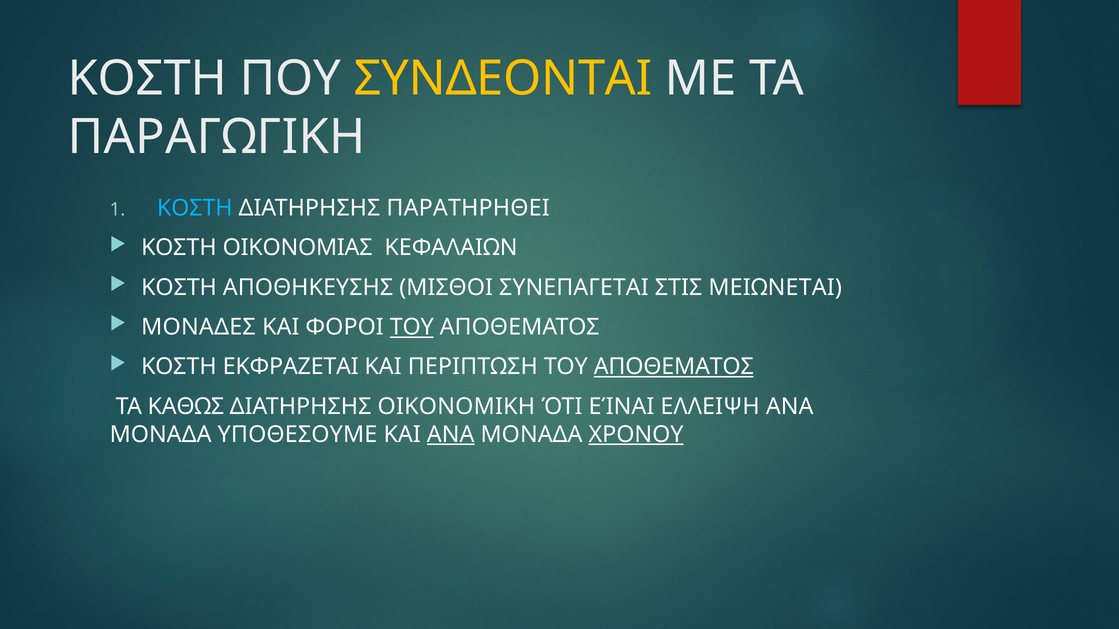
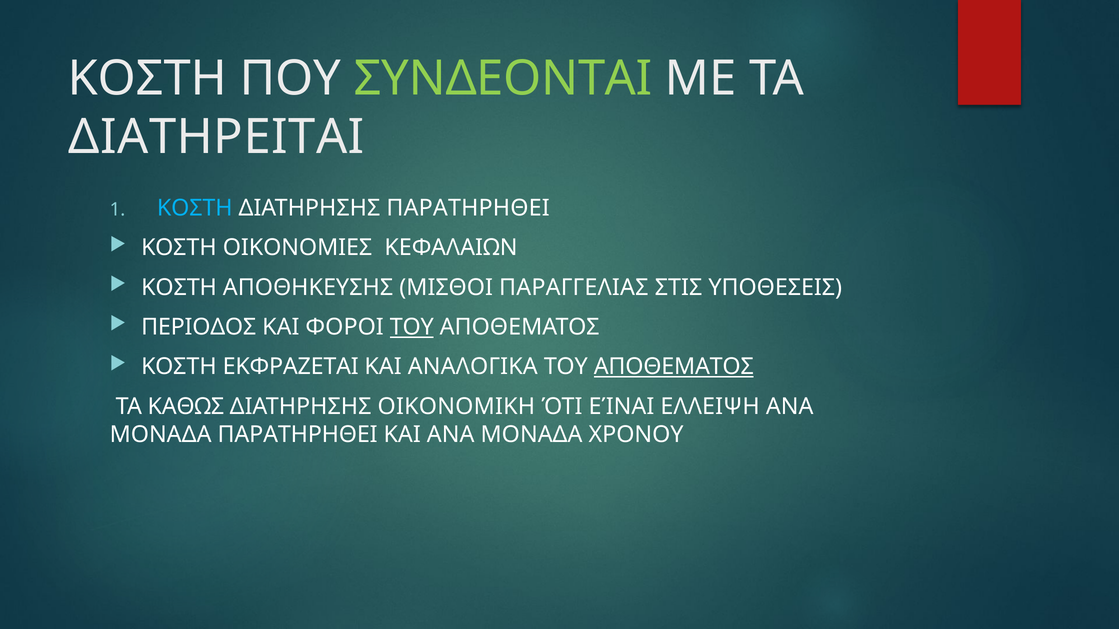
ΣΥΝΔΕΟΝΤΑΙ colour: yellow -> light green (503, 79)
ΠΑΡΑΓΩΓΙΚΗ: ΠΑΡΑΓΩΓΙΚΗ -> ΔΙΑΤΗΡΕΙΤΑΙ (216, 137)
ΟΙΚΟΝΟΜΙΑΣ: ΟΙΚΟΝΟΜΙΑΣ -> ΟΙΚΟΝΟΜΙΕΣ (298, 248)
ΣΥΝΕΠΑΓΕΤΑΙ: ΣΥΝΕΠΑΓΕΤΑΙ -> ΠΑΡΑΓΓΕΛΙΑΣ (574, 288)
ΜΕΙΩΝΕΤΑΙ: ΜΕΙΩΝΕΤΑΙ -> ΥΠΟΘΕΣΕΙΣ (775, 288)
ΜΟΝΑΔΕΣ: ΜΟΝΑΔΕΣ -> ΠΕΡΙΟΔΟΣ (199, 327)
ΠΕΡΙΠΤΩΣΗ: ΠΕΡΙΠΤΩΣΗ -> ΑΝΑΛΟΓΙΚΑ (473, 367)
ΜΟΝΑΔΑ ΥΠΟΘΕΣΟΥΜΕ: ΥΠΟΘΕΣΟΥΜΕ -> ΠΑΡΑΤΗΡΗΘΕΙ (298, 435)
ΑΝΑ underline: present -> none (451, 435)
ΧΡΟΝΟΥ underline: present -> none (636, 435)
